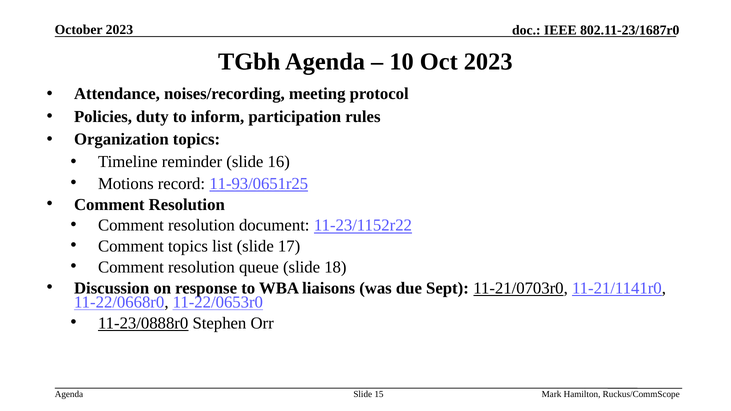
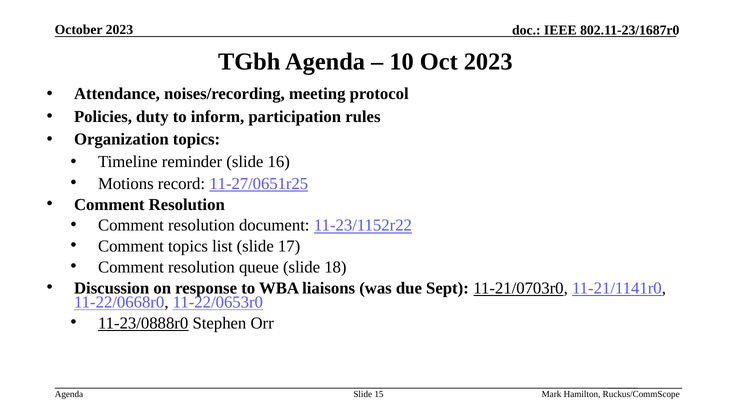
11-93/0651r25: 11-93/0651r25 -> 11-27/0651r25 (259, 184)
